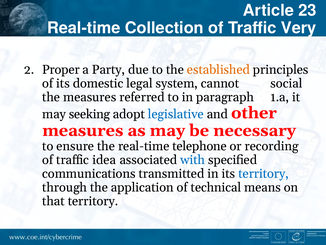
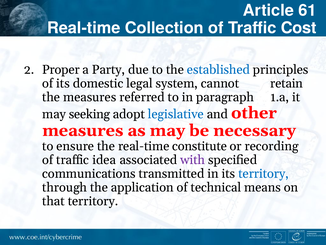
23: 23 -> 61 (307, 10)
Very: Very -> Cost (299, 28)
established colour: orange -> blue (218, 70)
social: social -> retain (287, 83)
telephone: telephone -> constitute (200, 146)
with colour: blue -> purple (193, 160)
